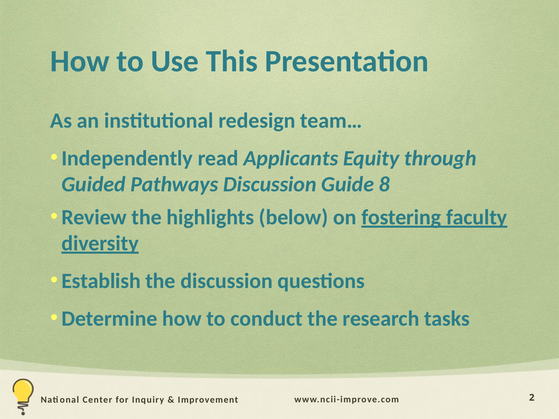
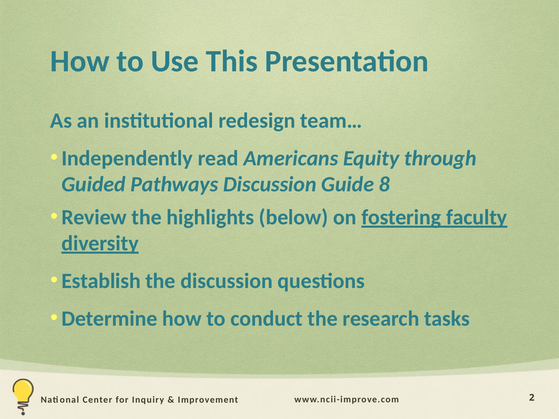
Applicants: Applicants -> Americans (291, 158)
